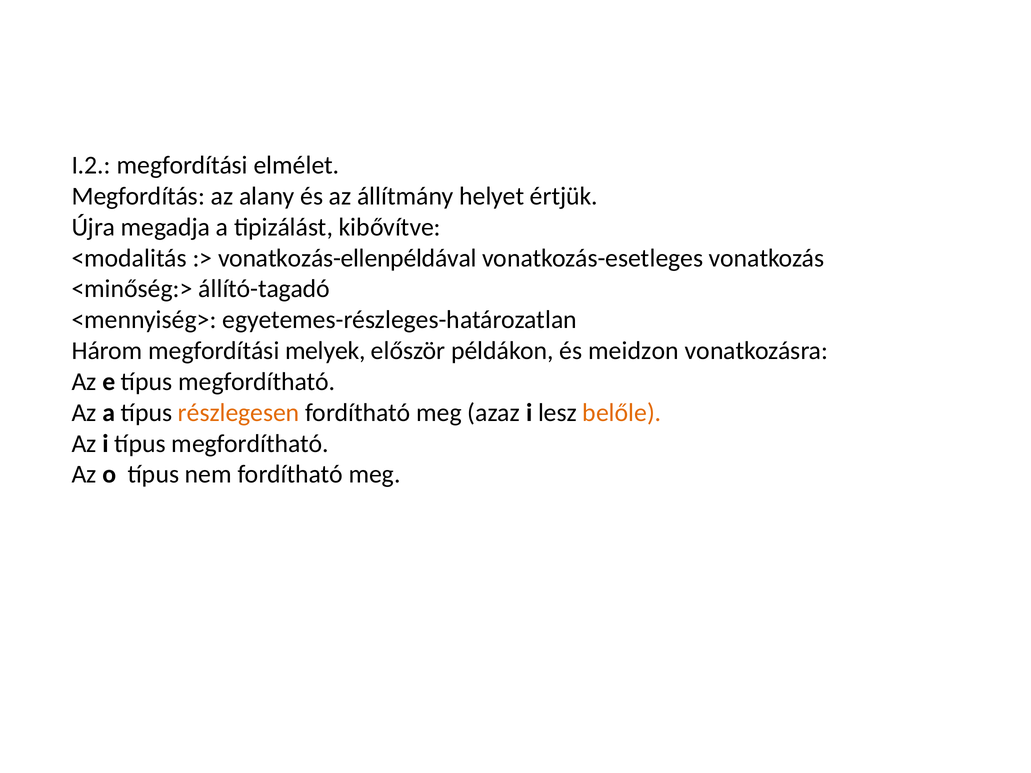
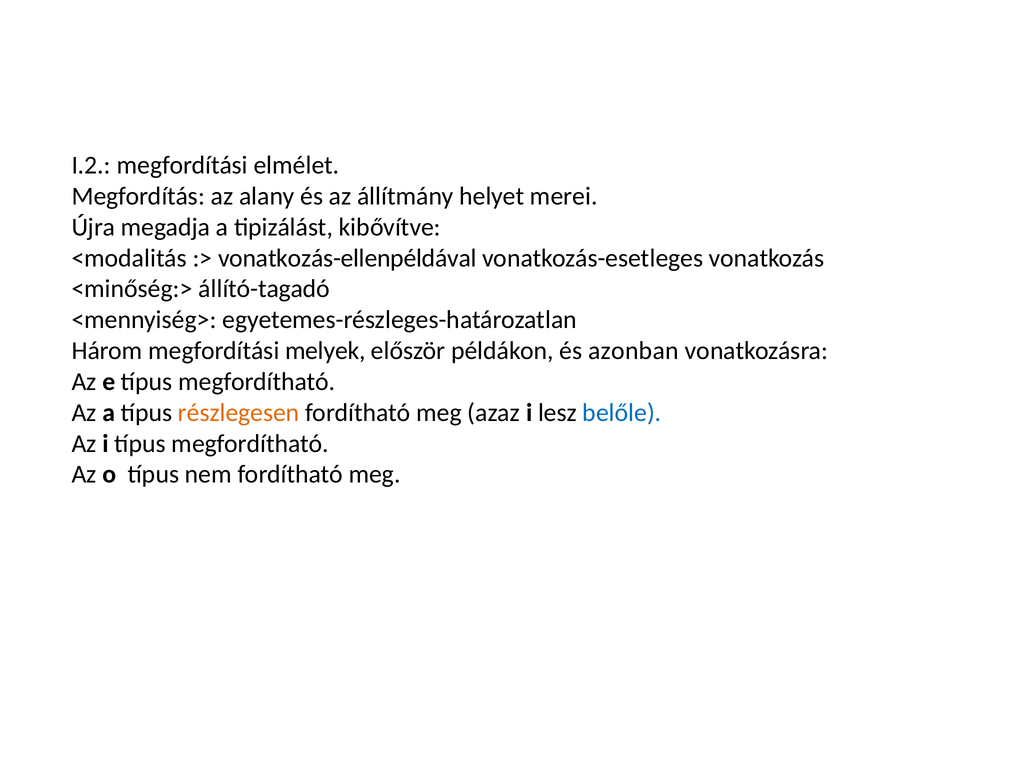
értjük: értjük -> merei (564, 196)
meidzon: meidzon -> azonban (633, 351)
belőle colour: orange -> blue (622, 413)
